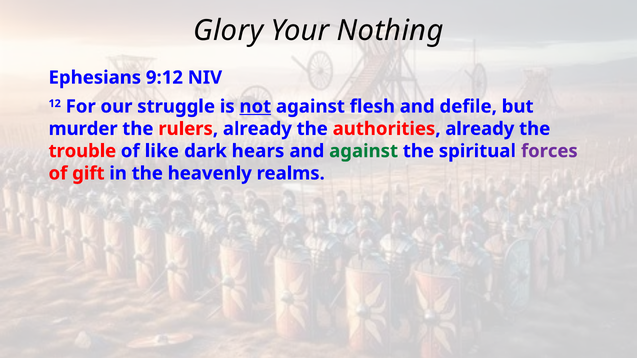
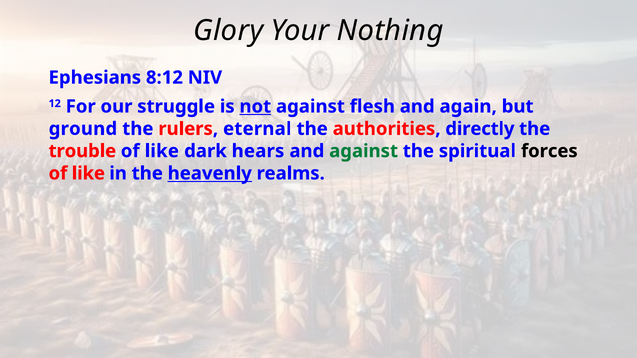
9:12: 9:12 -> 8:12 (164, 78)
defile: defile -> again (468, 107)
murder: murder -> ground (83, 129)
rulers already: already -> eternal (257, 129)
authorities already: already -> directly (480, 129)
forces colour: purple -> black (549, 151)
gift: gift -> like (88, 173)
heavenly underline: none -> present (210, 173)
